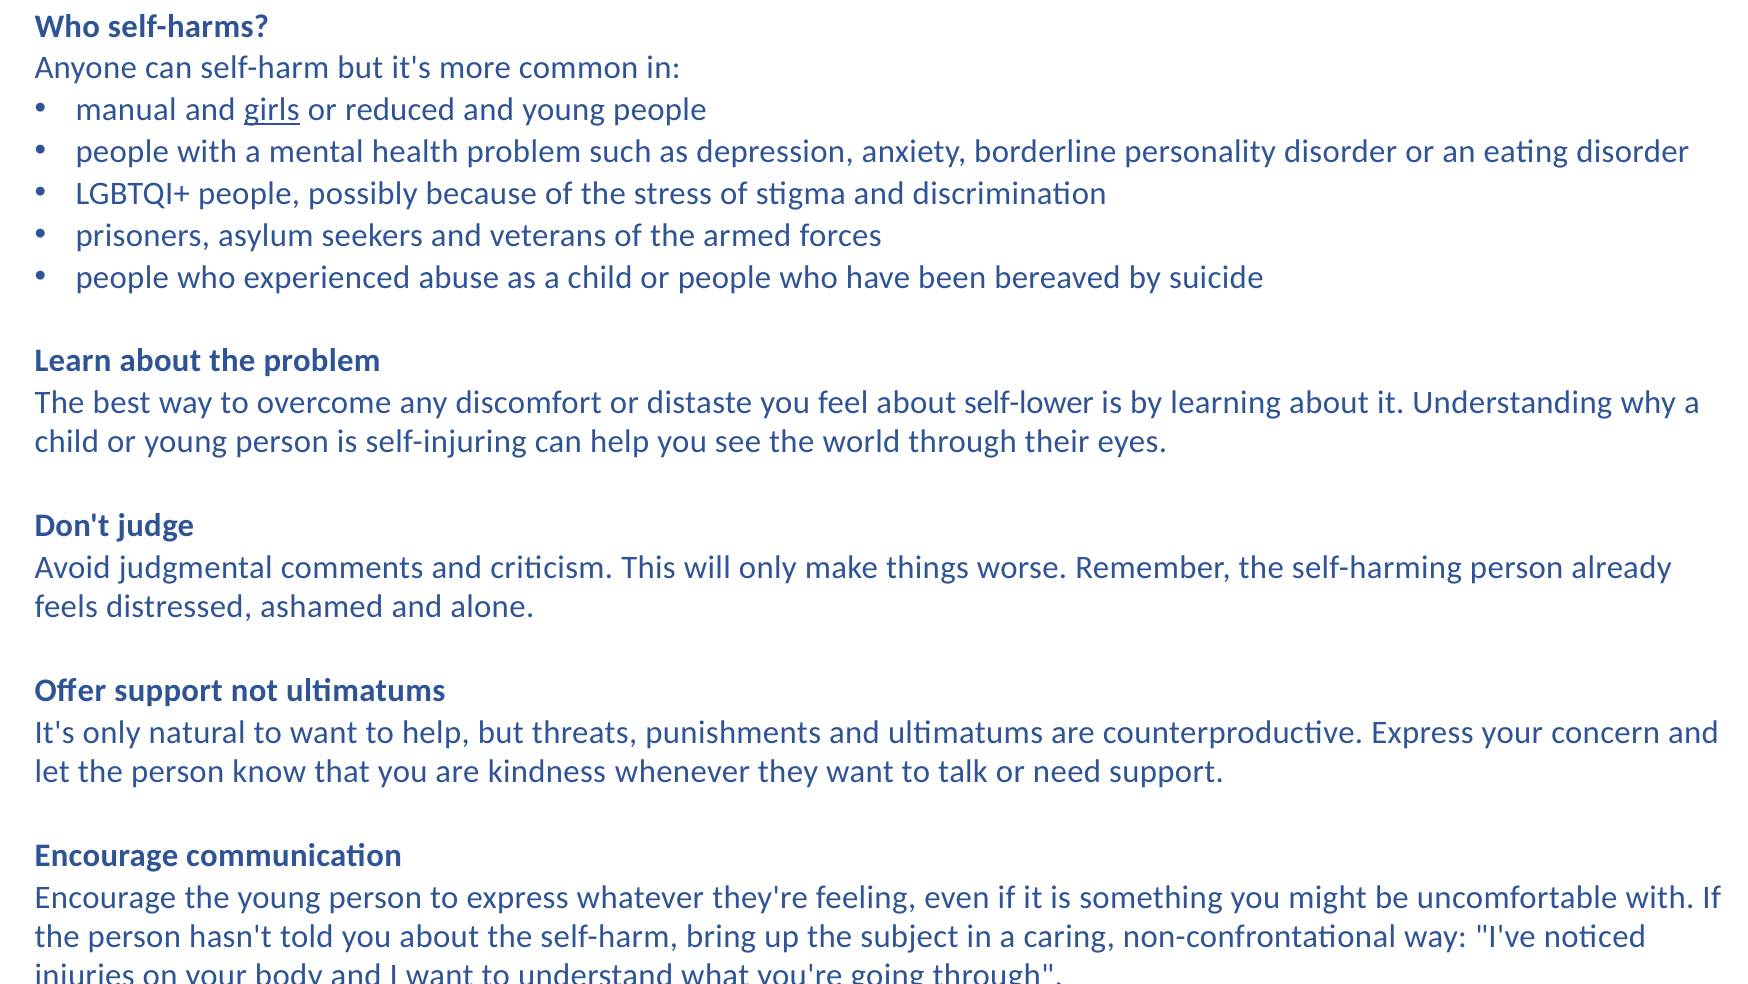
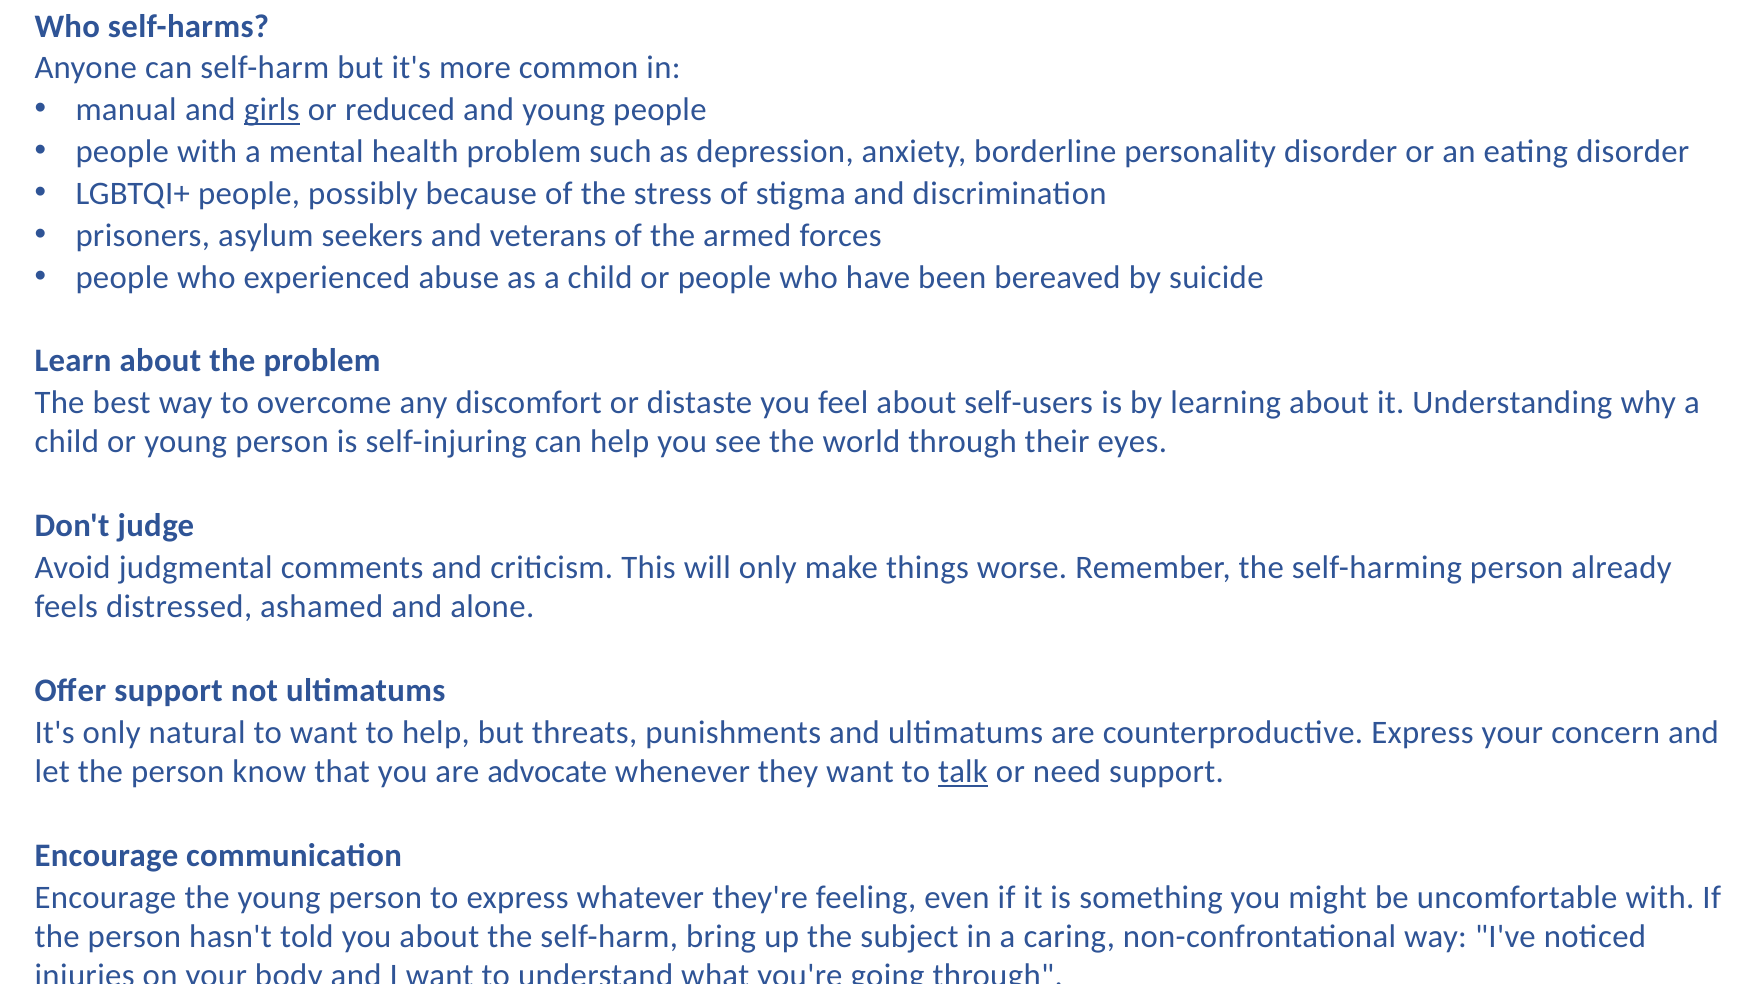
self-lower: self-lower -> self-users (1029, 402)
kindness: kindness -> advocate (547, 771)
talk underline: none -> present (963, 771)
